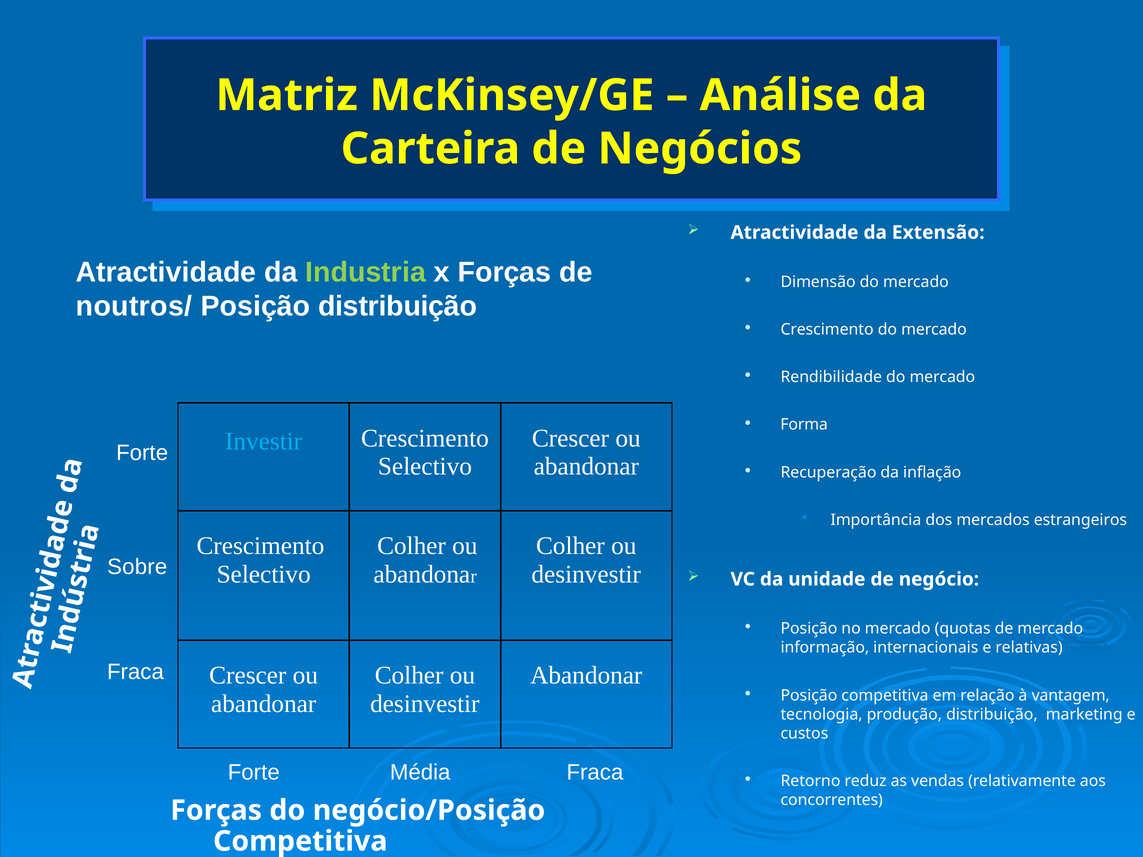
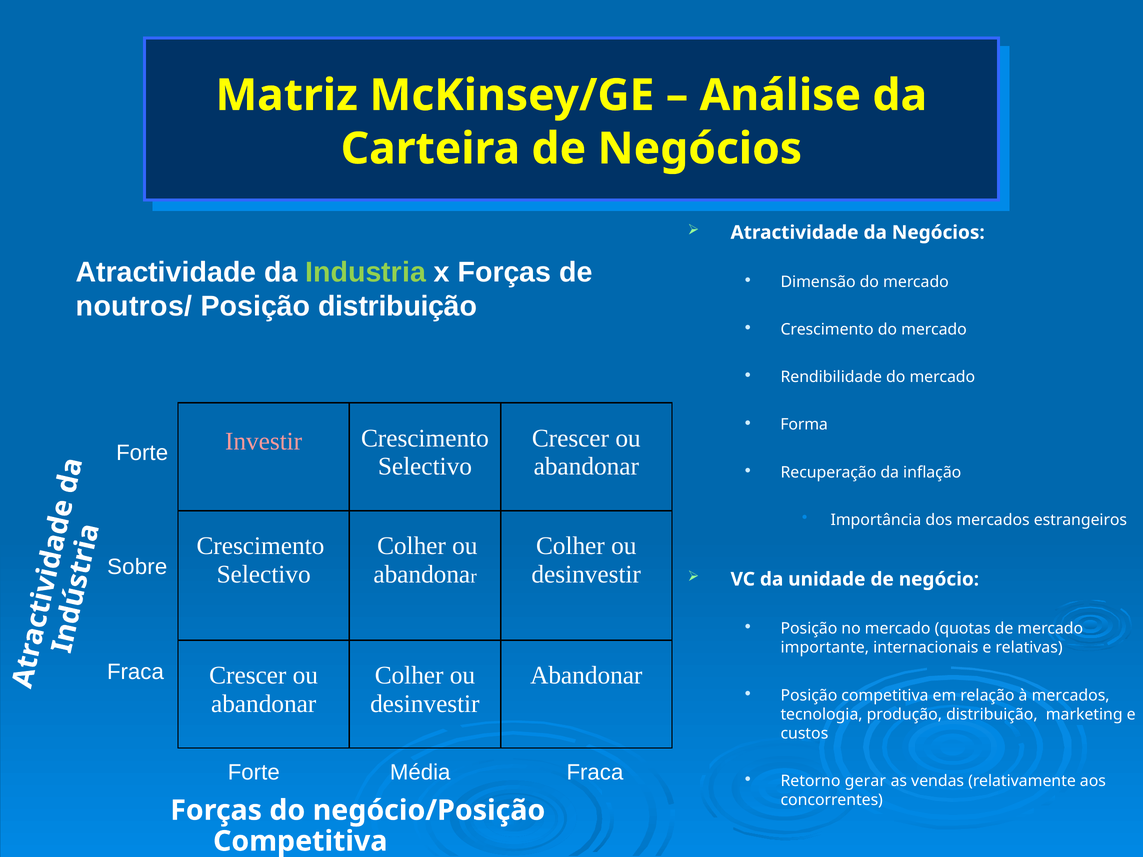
da Extensão: Extensão -> Negócios (938, 233)
Investir colour: light blue -> pink (264, 442)
informação: informação -> importante (825, 648)
à vantagem: vantagem -> mercados (1071, 695)
reduz: reduz -> gerar (865, 781)
